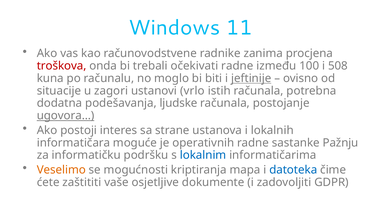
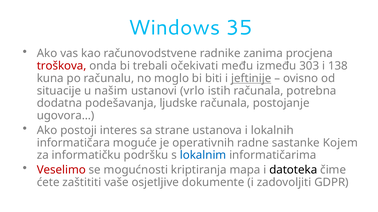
11: 11 -> 35 (239, 28)
očekivati radne: radne -> među (237, 66)
100: 100 -> 303 (309, 66)
508: 508 -> 138 (338, 66)
zagori: zagori -> našim (111, 91)
ugovora underline: present -> none (66, 116)
Pažnju: Pažnju -> Kojem (340, 143)
Veselimo colour: orange -> red (61, 170)
datoteka colour: blue -> black (293, 170)
